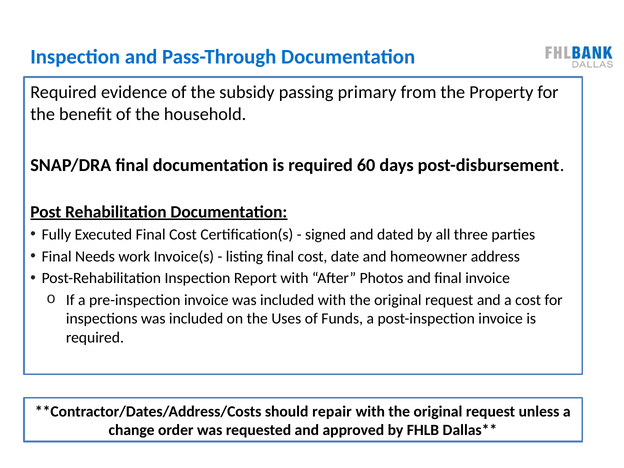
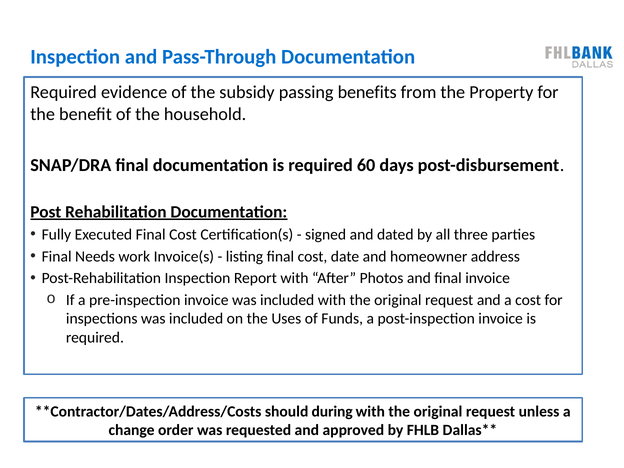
primary: primary -> benefits (367, 92)
repair: repair -> during (332, 411)
